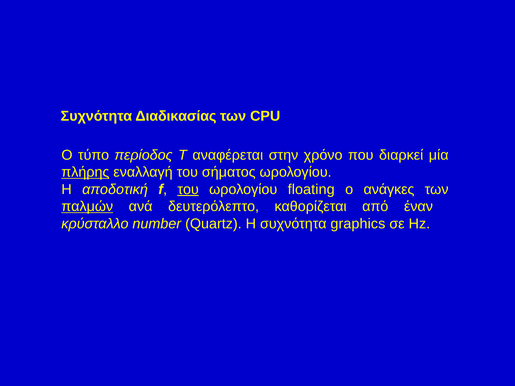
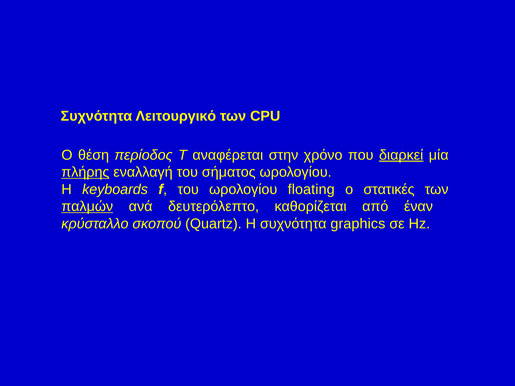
Διαδικασίας: Διαδικασίας -> Λειτουργικό (176, 116)
τύπο: τύπο -> θέση (94, 155)
διαρκεί underline: none -> present (401, 155)
αποδοτική: αποδοτική -> keyboards (115, 190)
του underline: present -> none (188, 190)
ανάγκες: ανάγκες -> στατικές (389, 190)
number: number -> σκοπού (157, 224)
